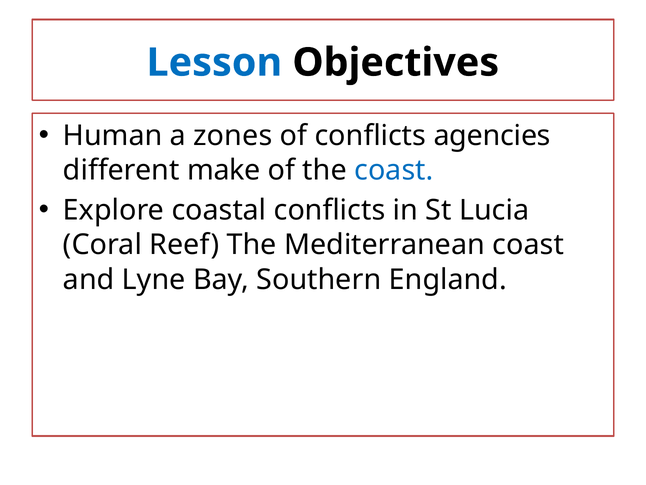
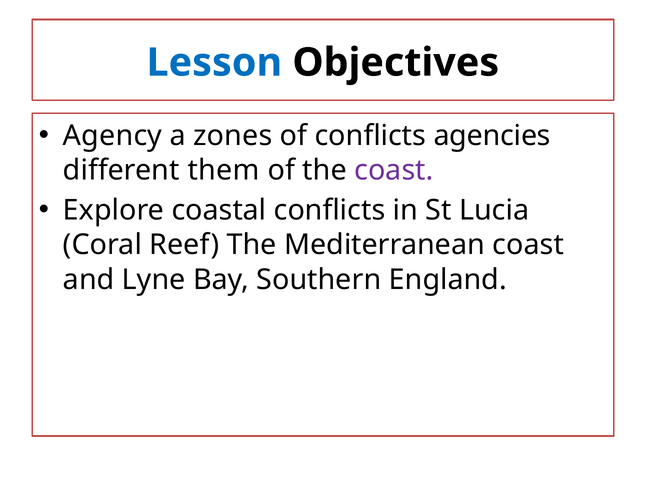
Human: Human -> Agency (113, 136)
make: make -> them (224, 170)
coast colour: blue -> purple (394, 170)
